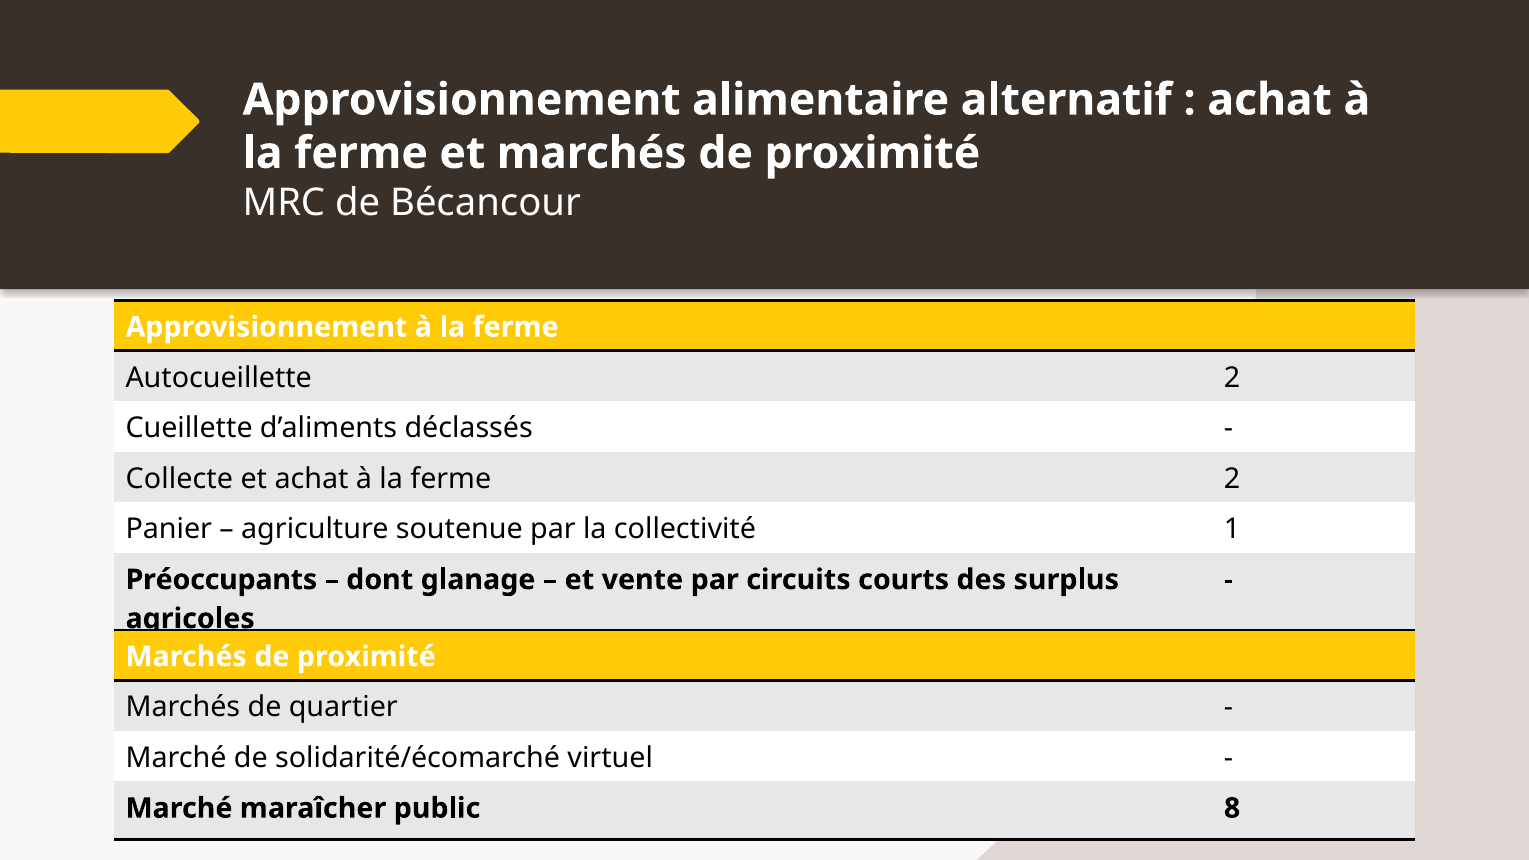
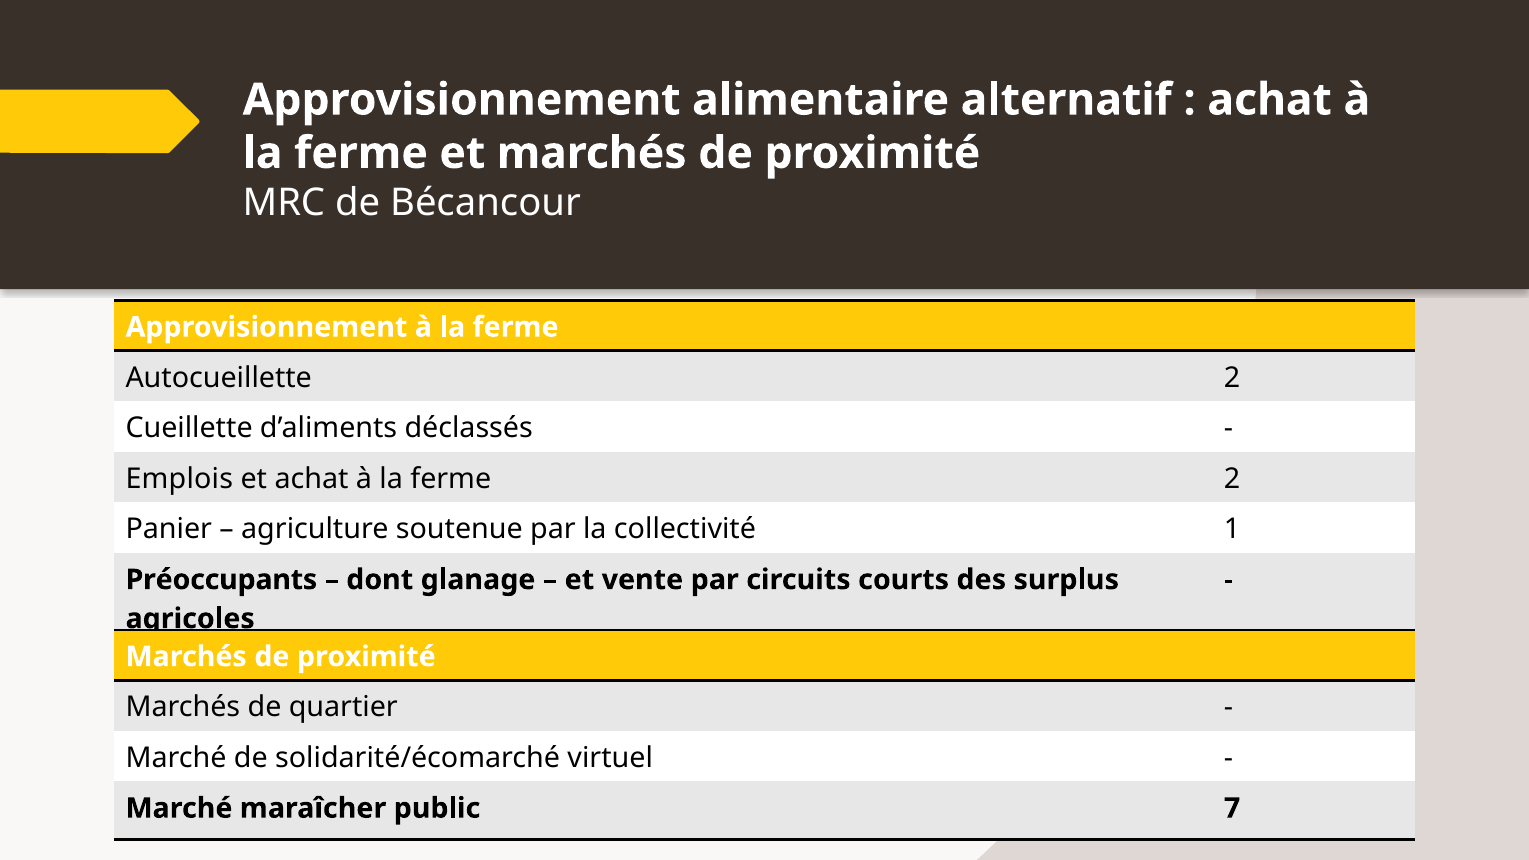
Collecte: Collecte -> Emplois (179, 479)
8: 8 -> 7 (1232, 808)
